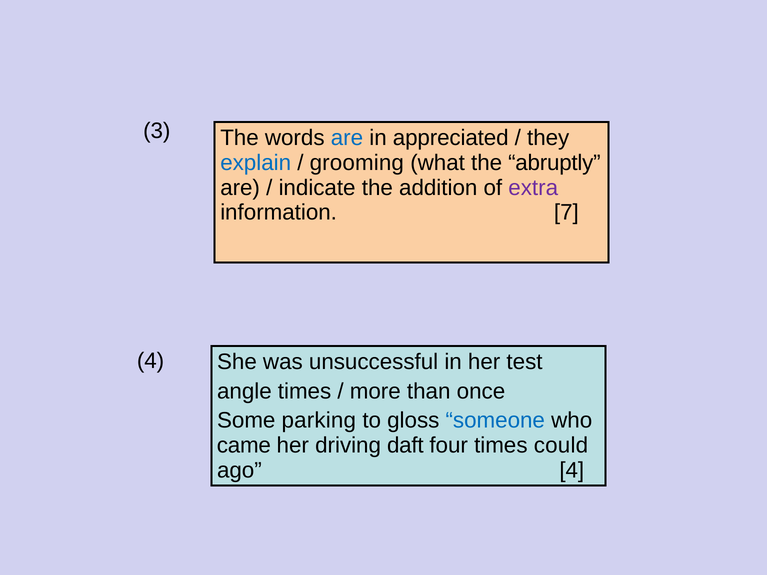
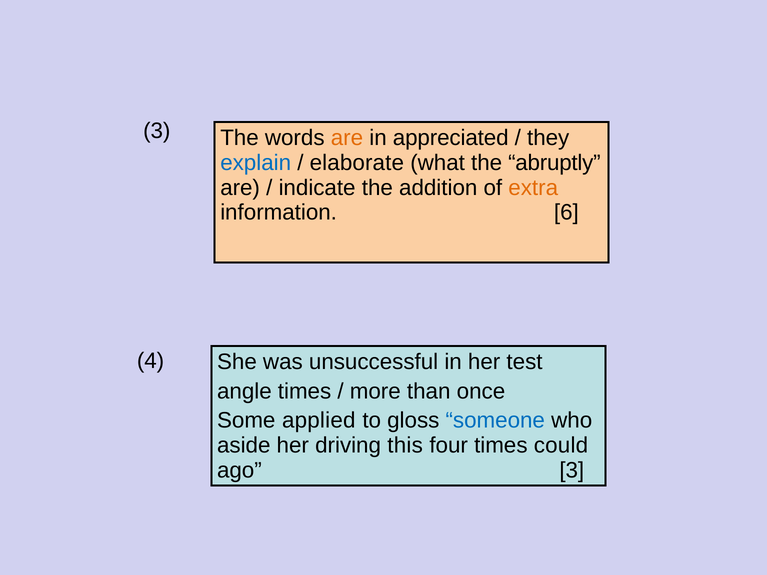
are colour: blue -> orange (347, 138)
grooming: grooming -> elaborate (357, 163)
extra colour: purple -> orange (533, 188)
7: 7 -> 6 (566, 213)
parking: parking -> applied (319, 421)
came: came -> aside (244, 446)
daft: daft -> this (405, 446)
ago 4: 4 -> 3 (572, 471)
